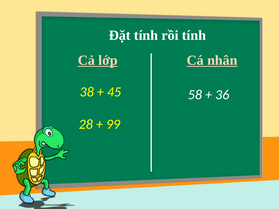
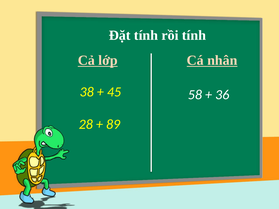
99: 99 -> 89 (113, 124)
